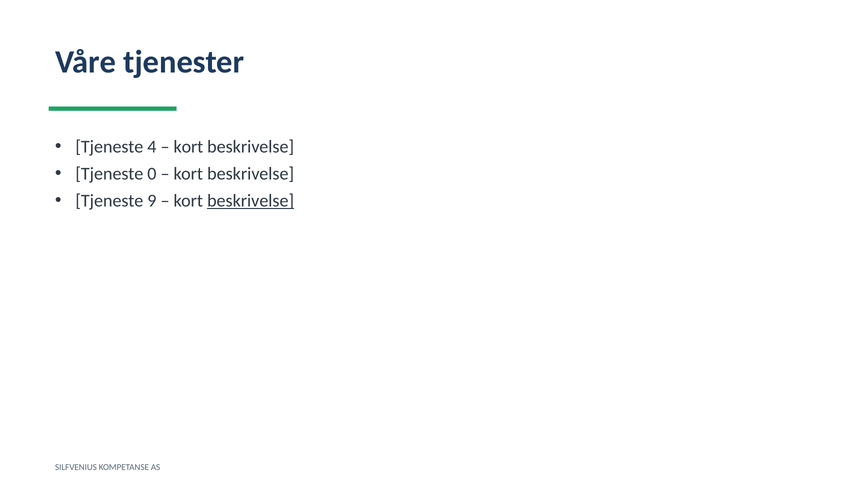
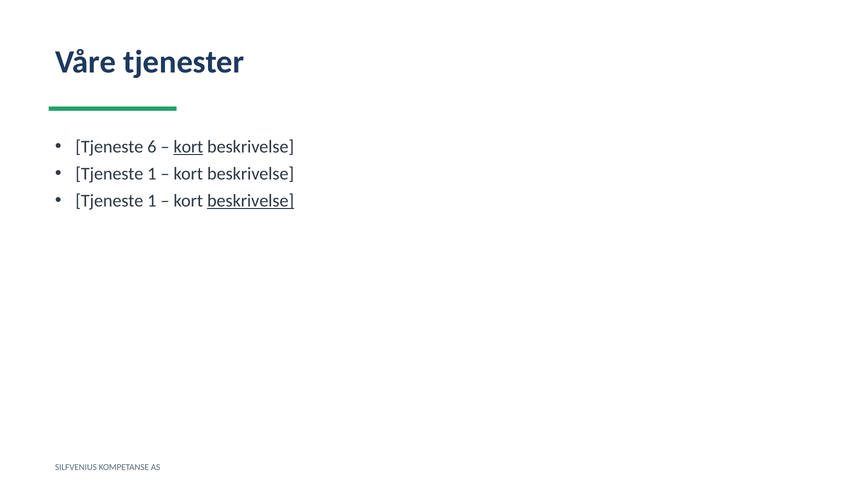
4: 4 -> 6 (152, 147)
kort underline: none -> present (188, 147)
0: 0 -> 1 (152, 174)
9: 9 -> 1 (152, 201)
